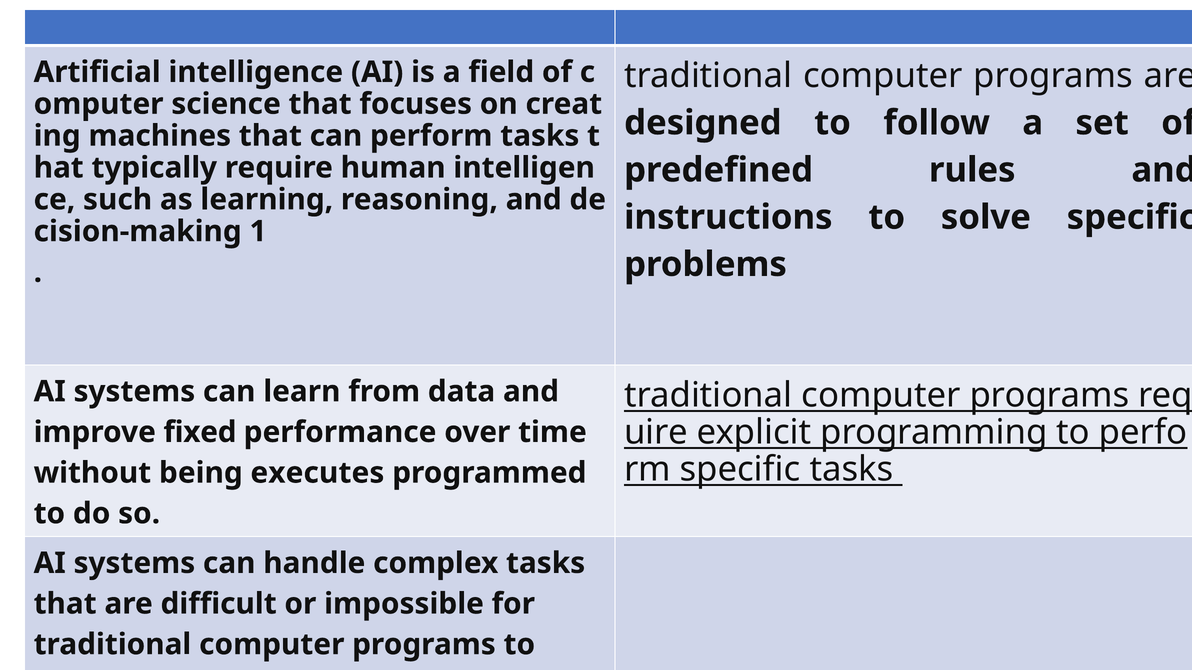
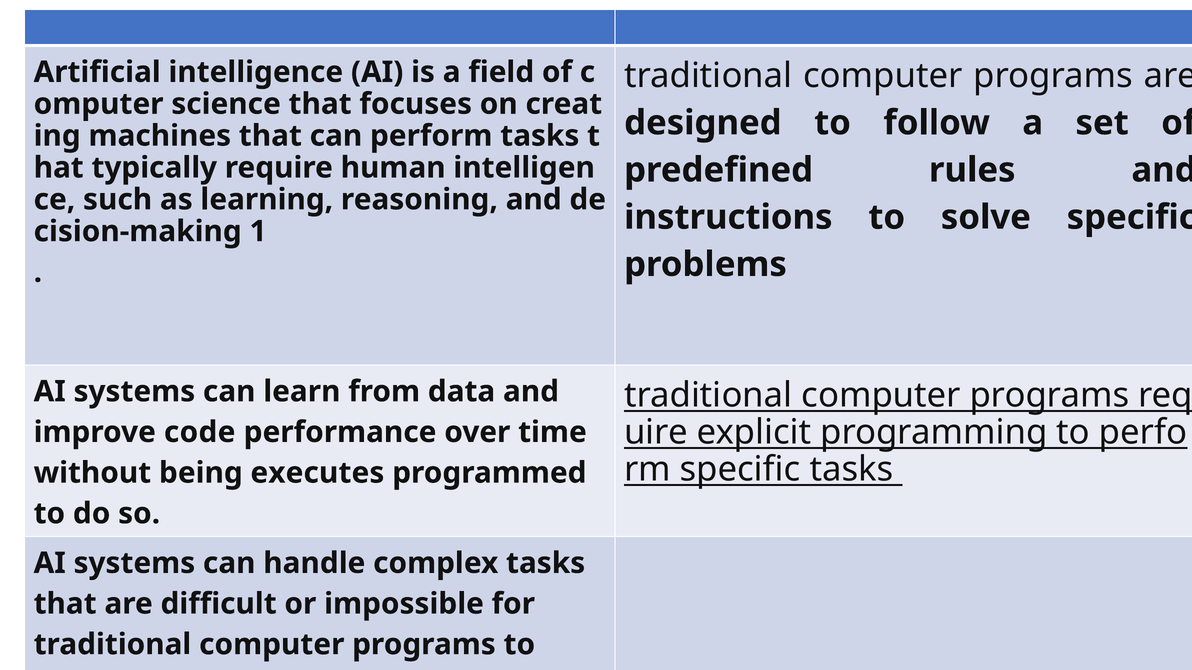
fixed: fixed -> code (200, 432)
